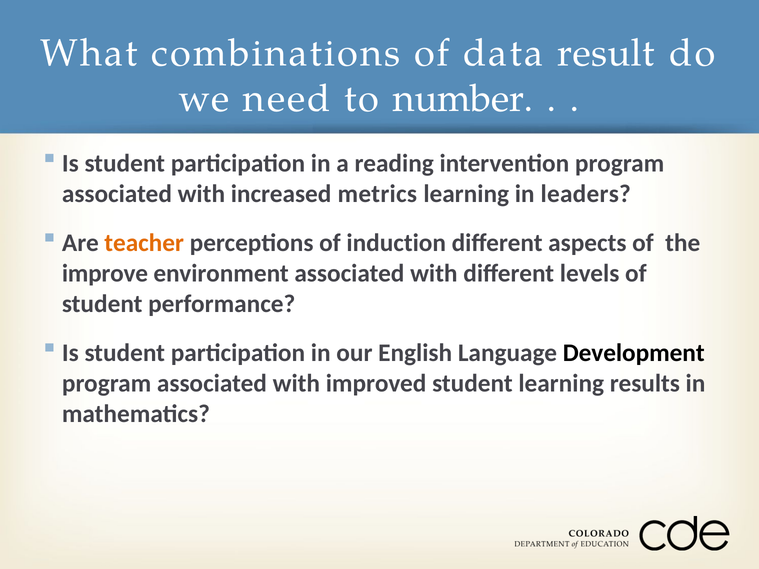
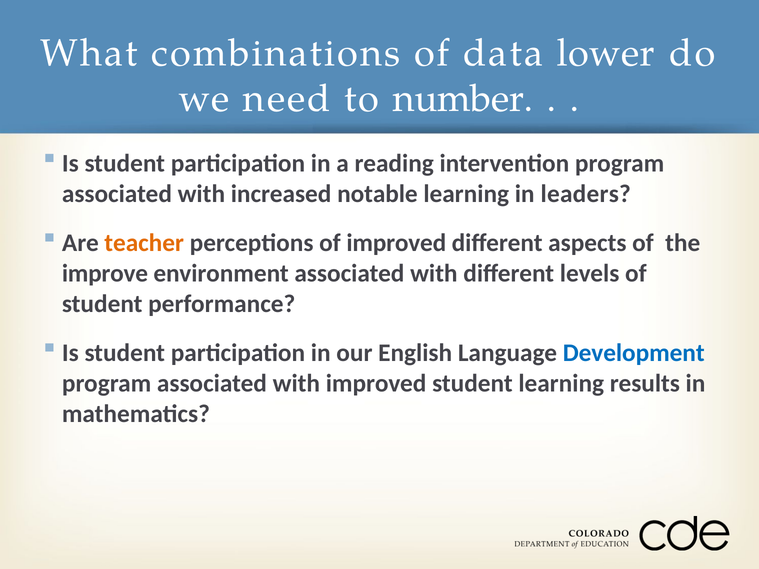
result: result -> lower (606, 53)
metrics: metrics -> notable (377, 194)
of induction: induction -> improved (396, 243)
Development colour: black -> blue (634, 353)
